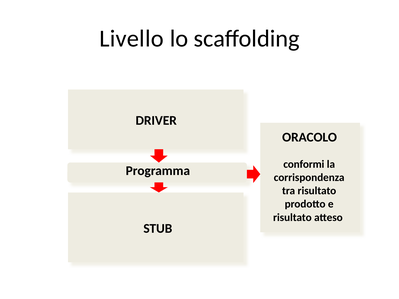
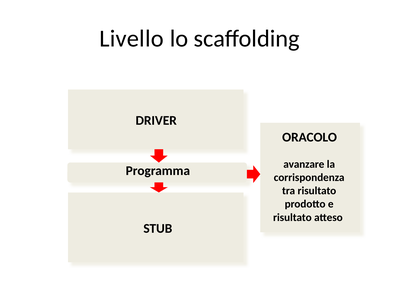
conformi: conformi -> avanzare (304, 164)
